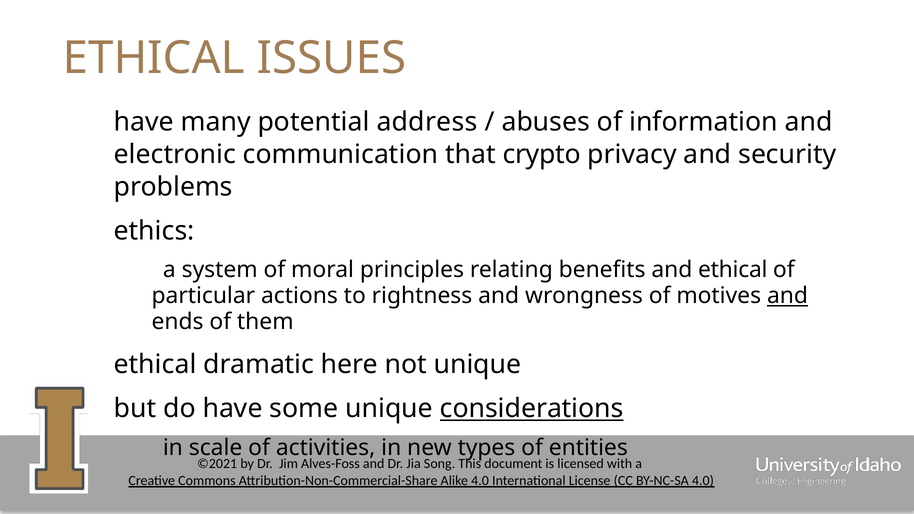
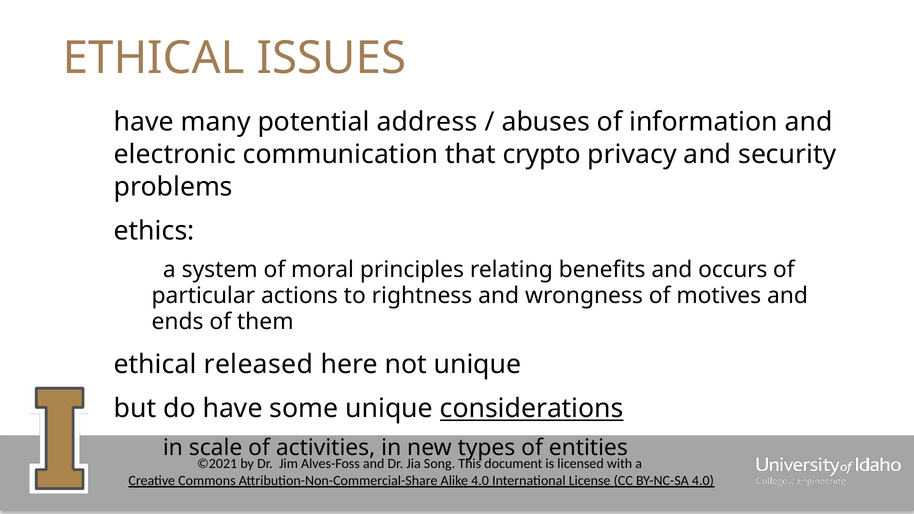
and ethical: ethical -> occurs (733, 270)
and underline: present -> none (788, 296)
dramatic: dramatic -> released (258, 365)
